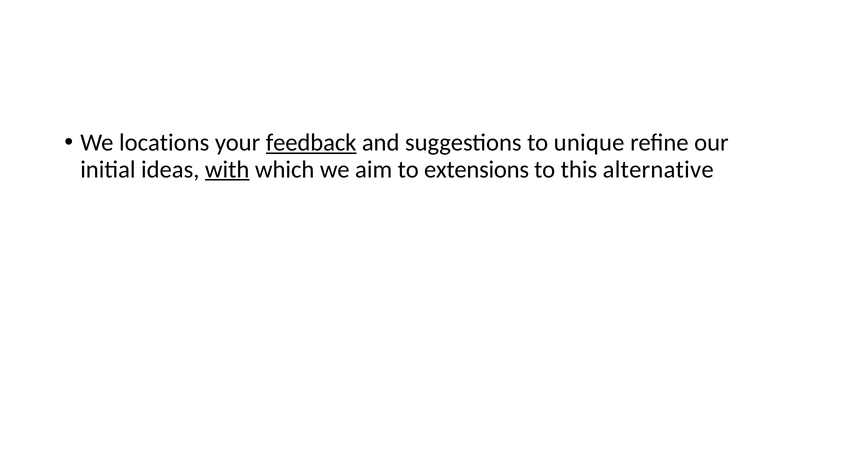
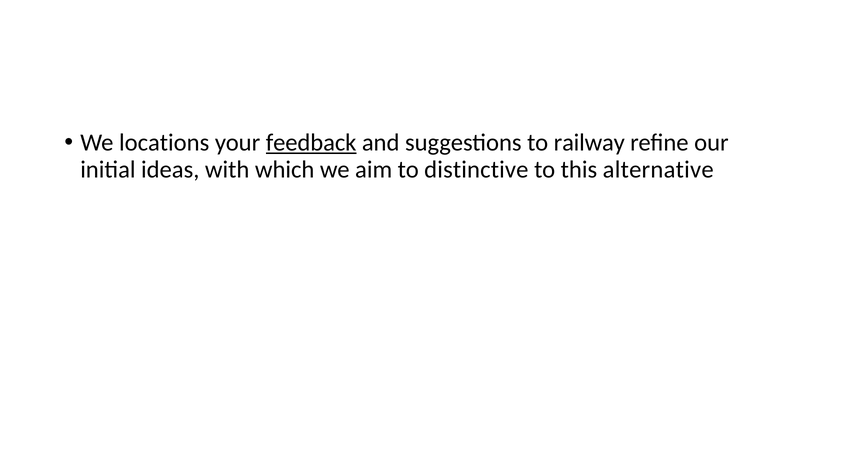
unique: unique -> railway (589, 143)
with underline: present -> none (227, 169)
extensions: extensions -> distinctive (476, 169)
